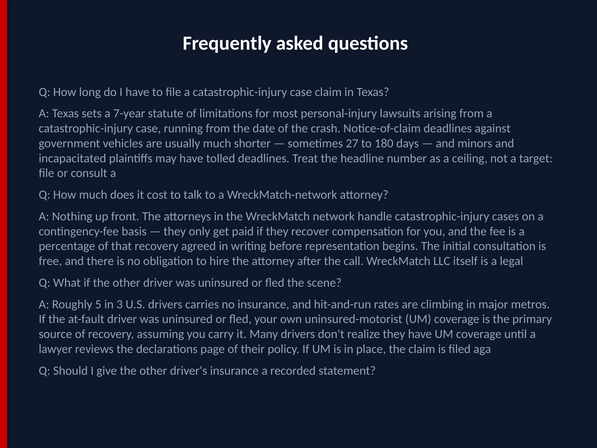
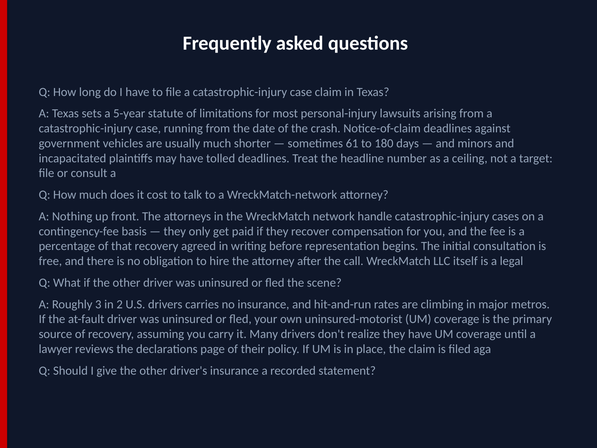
7-year: 7-year -> 5-year (129, 113)
27: 27 -> 61 (352, 143)
5: 5 -> 3 (98, 304)
3: 3 -> 2 (120, 304)
